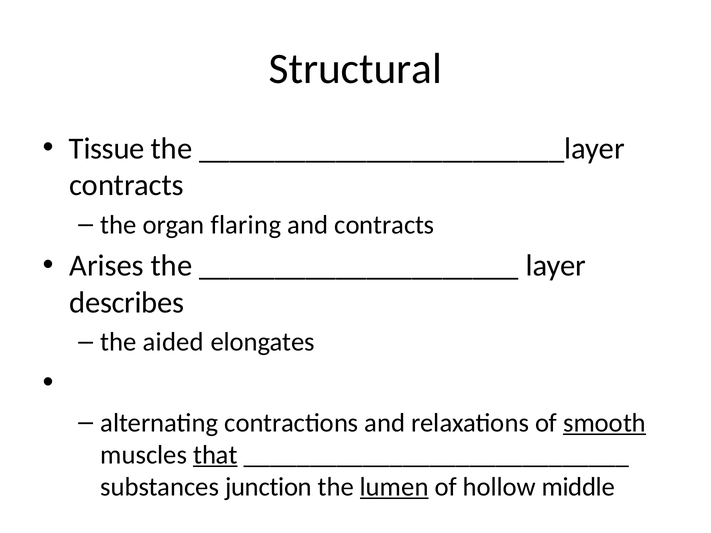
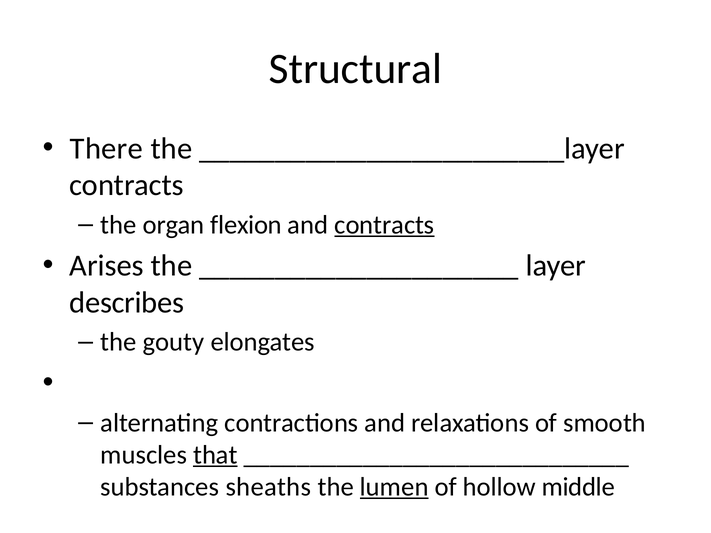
Tissue: Tissue -> There (106, 148)
flaring: flaring -> flexion (246, 225)
contracts underline: none -> present (384, 225)
aided: aided -> gouty (173, 342)
smooth underline: present -> none (605, 423)
junction: junction -> sheaths (268, 487)
